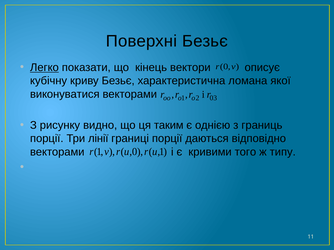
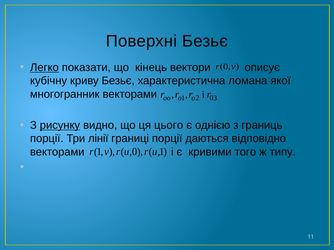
виконуватися: виконуватися -> многогранник (65, 94)
рисунку underline: none -> present (60, 125)
таким: таким -> цього (169, 125)
